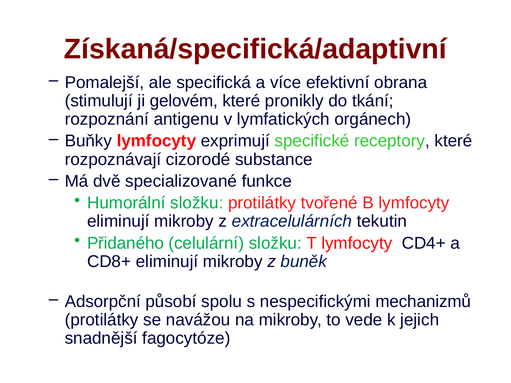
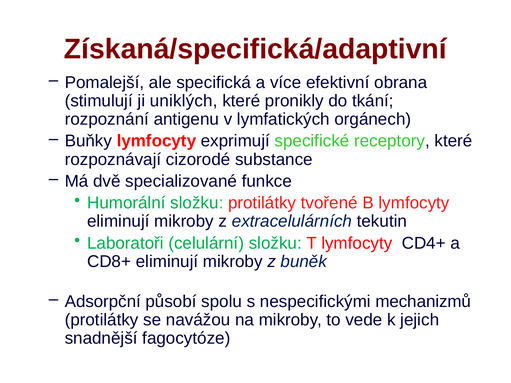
gelovém: gelovém -> uniklých (184, 101)
Přidaného: Přidaného -> Laboratoři (125, 243)
